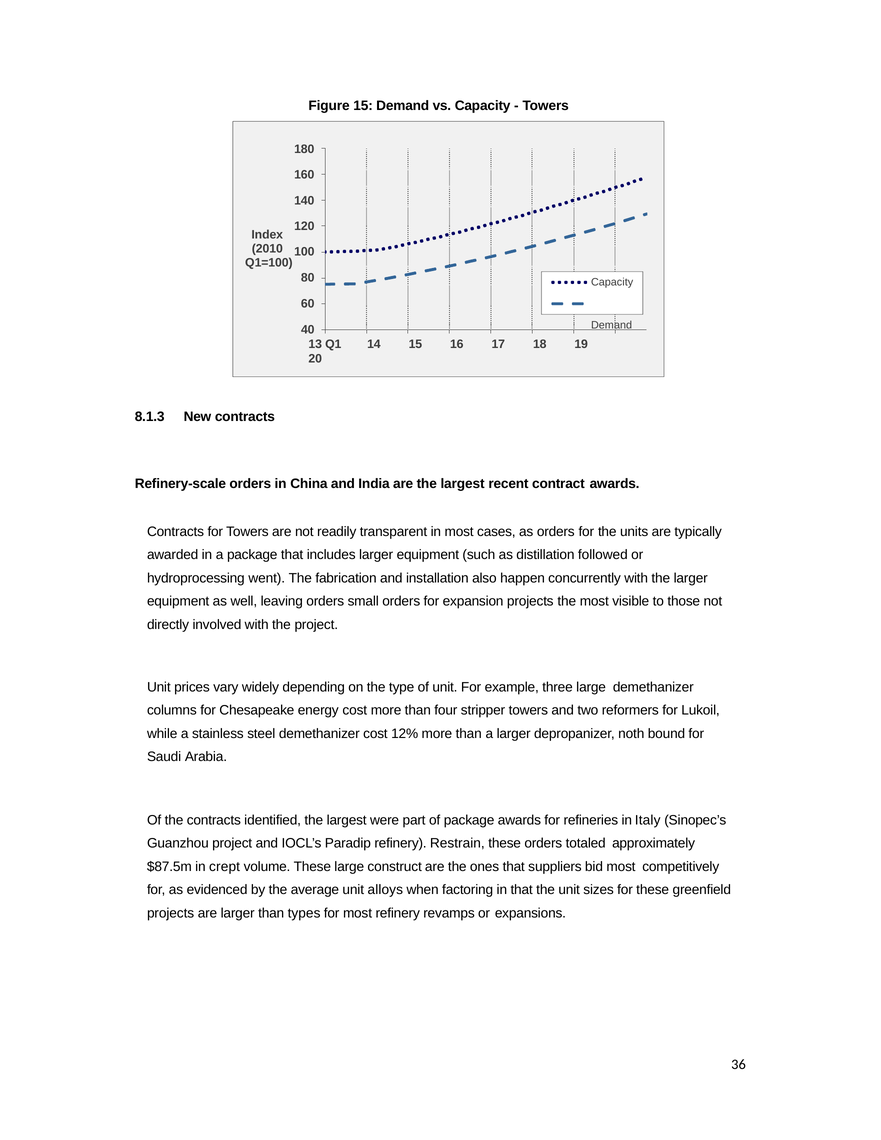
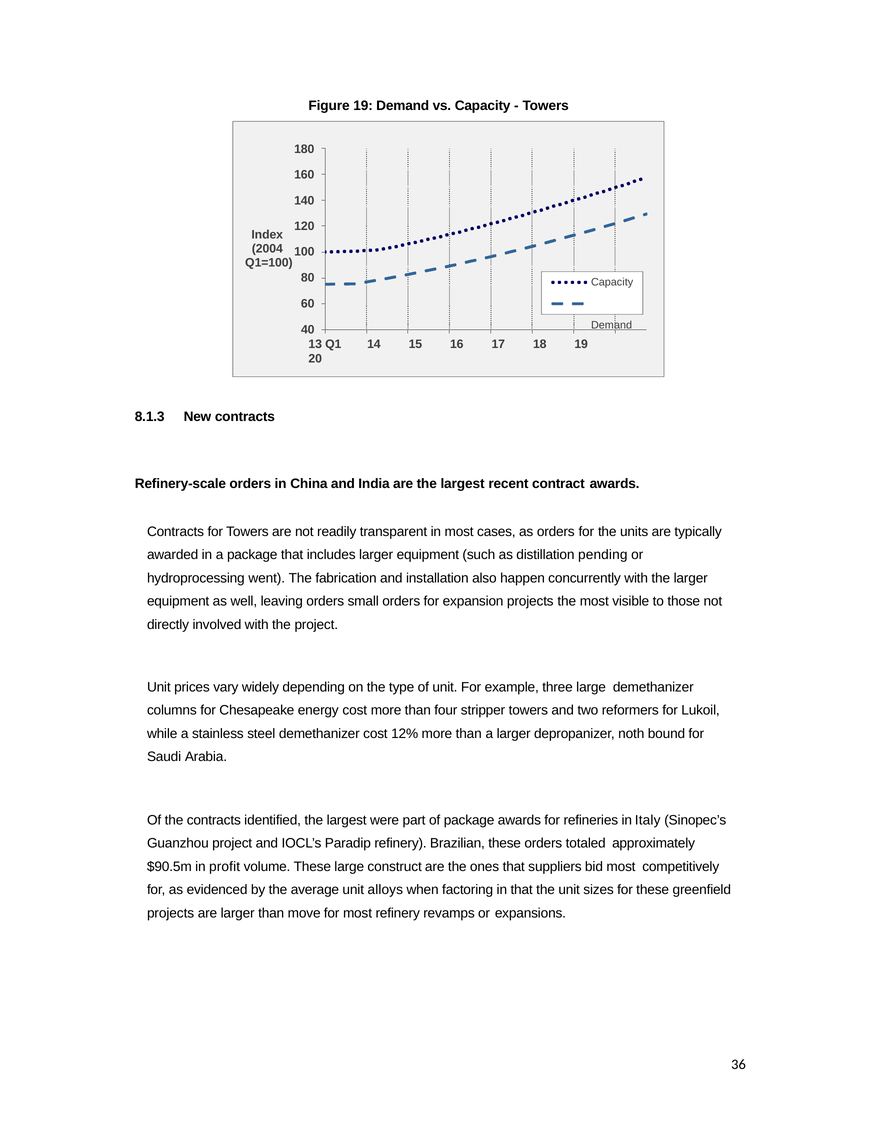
Figure 15: 15 -> 19 (363, 106)
2010: 2010 -> 2004 (267, 249)
followed: followed -> pending (603, 555)
Restrain: Restrain -> Brazilian (457, 843)
$87.5m: $87.5m -> $90.5m (169, 867)
crept: crept -> profit (225, 867)
types: types -> move (304, 913)
